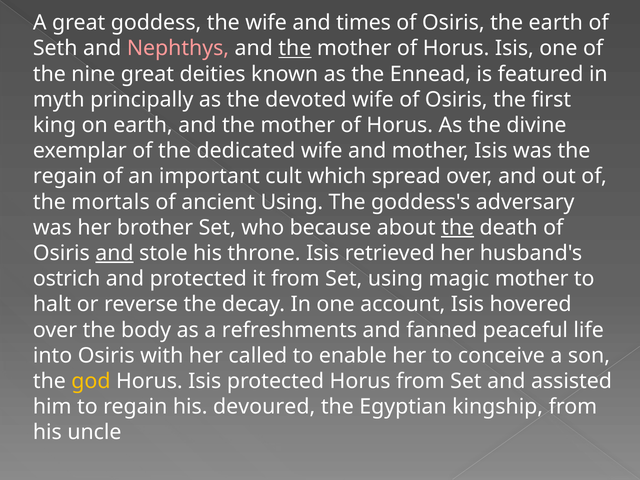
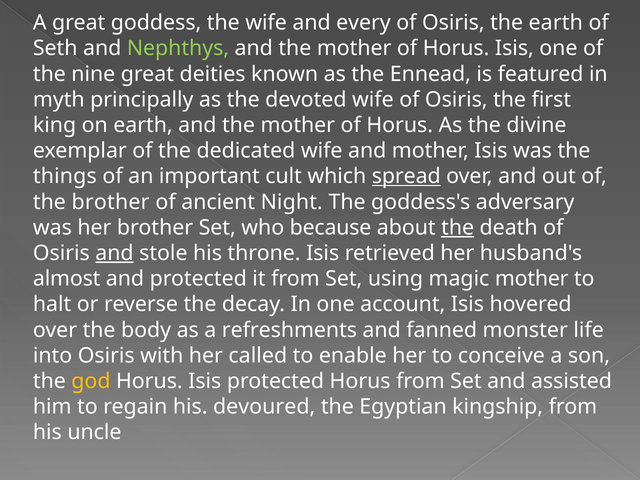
times: times -> every (363, 23)
Nephthys colour: pink -> light green (178, 48)
the underline: present -> none (295, 48)
regain: regain -> things (65, 176)
spread underline: none -> present (406, 176)
the mortals: mortals -> brother (111, 202)
ancient Using: Using -> Night (292, 202)
ostrich: ostrich -> almost (67, 279)
peaceful: peaceful -> monster (525, 330)
